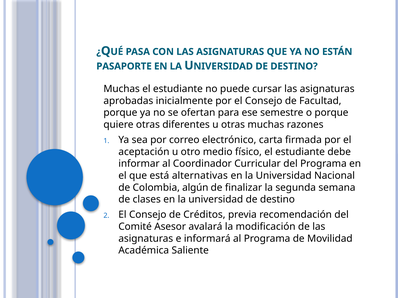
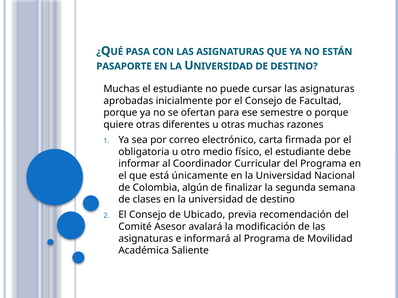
aceptación: aceptación -> obligatoria (144, 152)
alternativas: alternativas -> únicamente (200, 176)
Créditos: Créditos -> Ubicado (204, 215)
